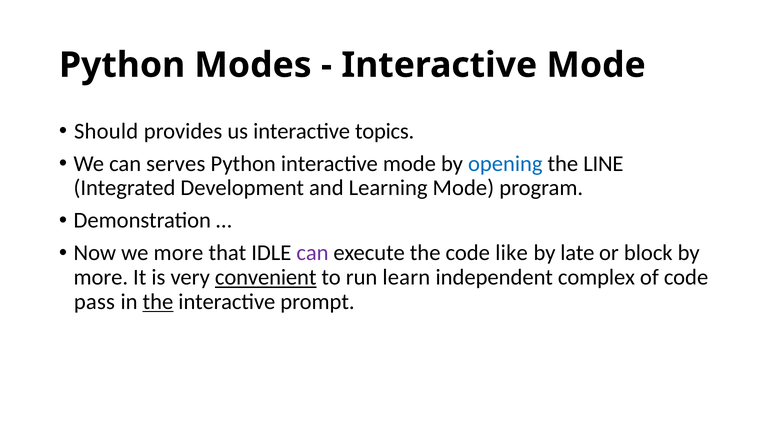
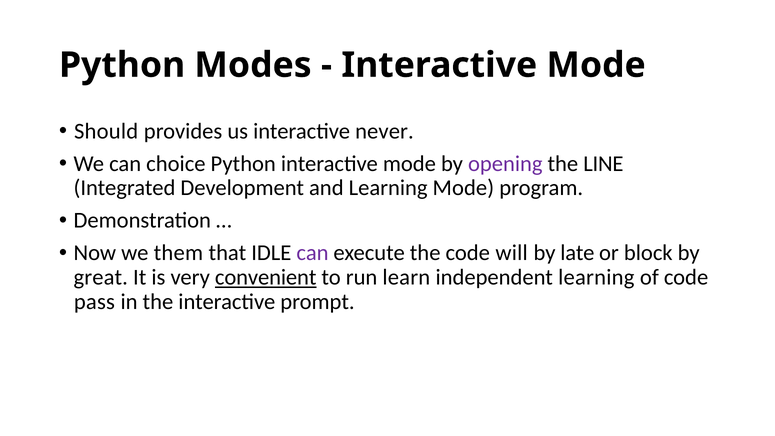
topics: topics -> never (384, 131)
serves: serves -> choice (176, 164)
opening colour: blue -> purple (505, 164)
we more: more -> them (178, 253)
like: like -> will (512, 253)
more: more -> great (101, 277)
independent complex: complex -> learning (596, 277)
the underline: present -> none (158, 302)
